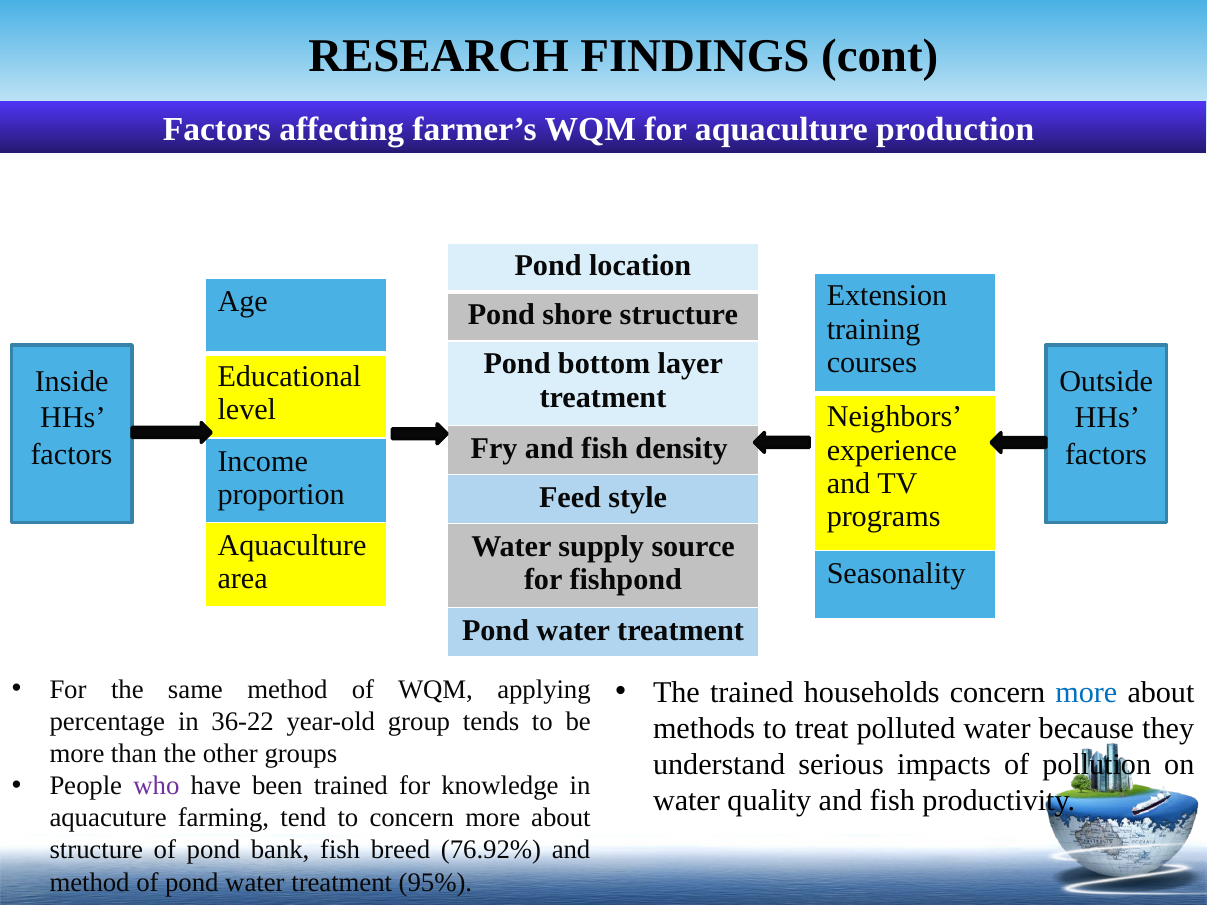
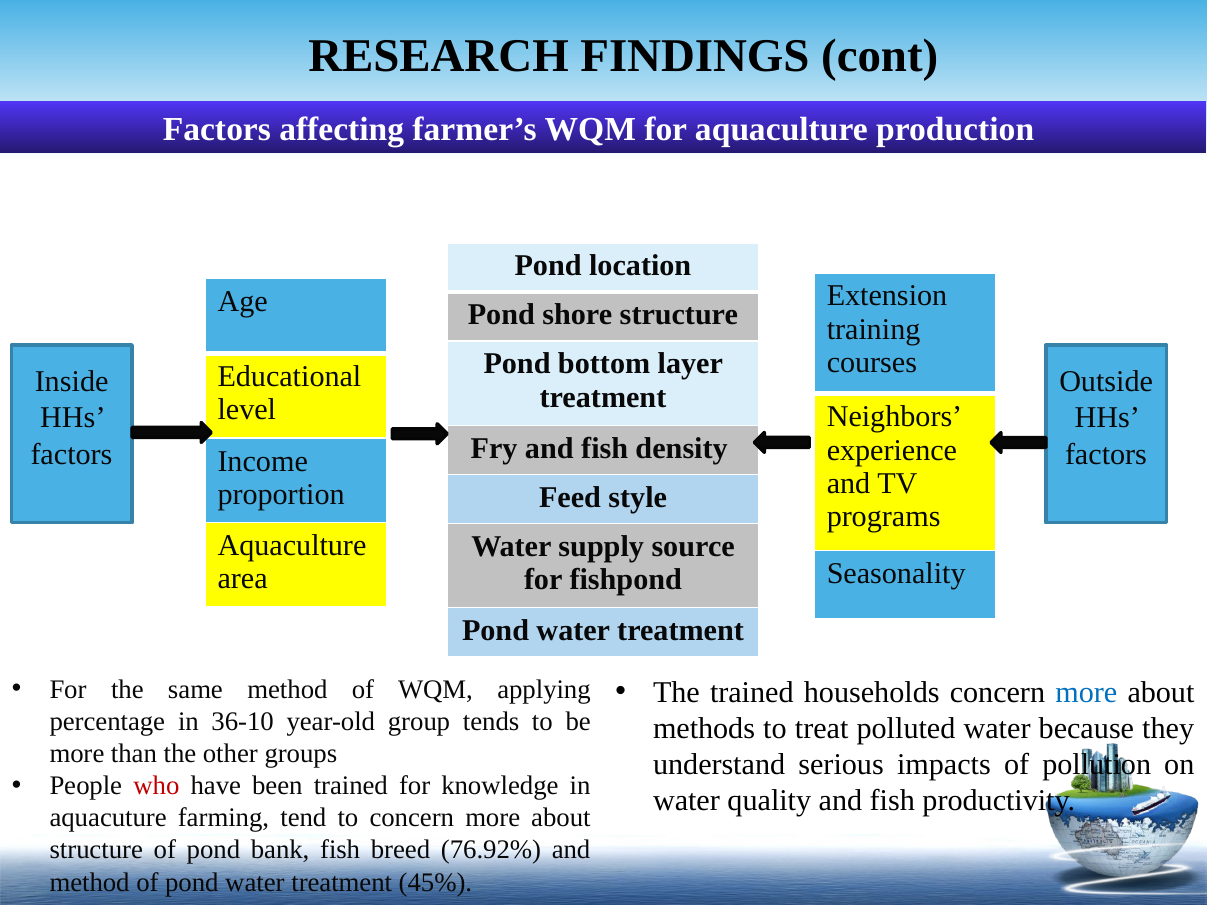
36-22: 36-22 -> 36-10 (243, 722)
who colour: purple -> red (156, 786)
95%: 95% -> 45% (435, 882)
